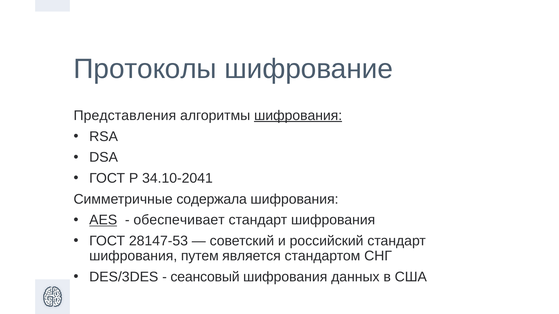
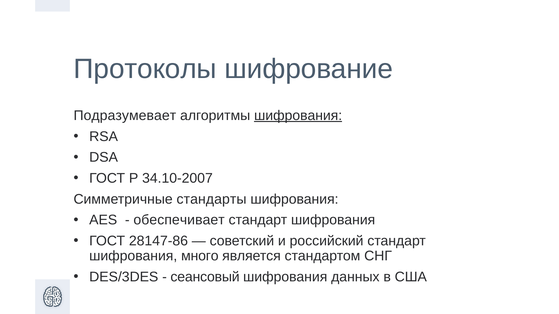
Представления: Представления -> Подразумевает (125, 116)
34.10-2041: 34.10-2041 -> 34.10-2007 (177, 178)
содержала: содержала -> стандарты (212, 199)
AES underline: present -> none (103, 220)
28147-53: 28147-53 -> 28147-86 (158, 241)
путем: путем -> много (200, 256)
